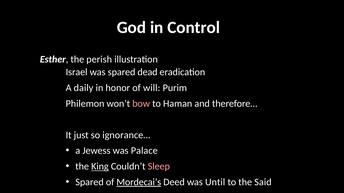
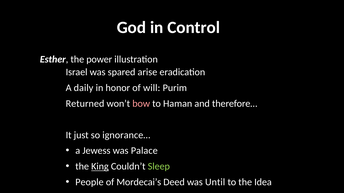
perish: perish -> power (99, 59)
dead: dead -> arise (147, 72)
Philemon: Philemon -> Returned (85, 104)
Sleep colour: pink -> light green (159, 167)
Spared: Spared -> People (89, 183)
Mordecai’s underline: present -> none (139, 183)
Said: Said -> Idea (263, 183)
